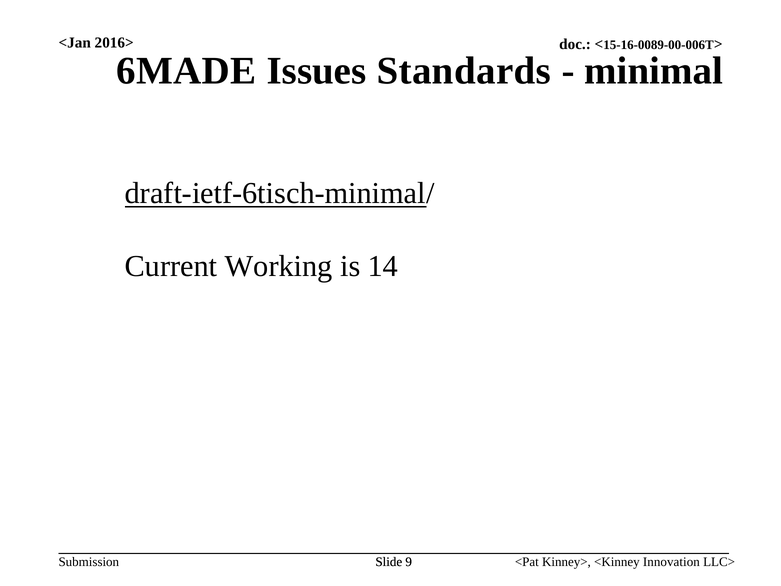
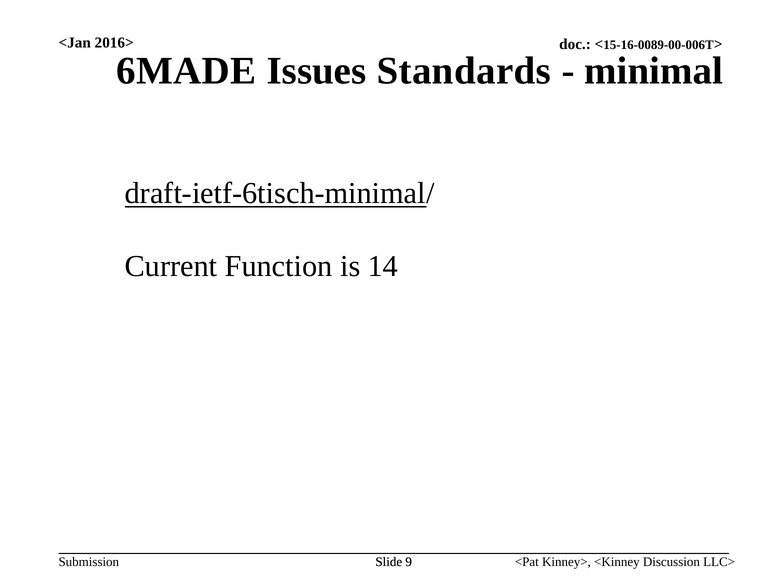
Working: Working -> Function (279, 266)
Innovation: Innovation -> Discussion (671, 562)
